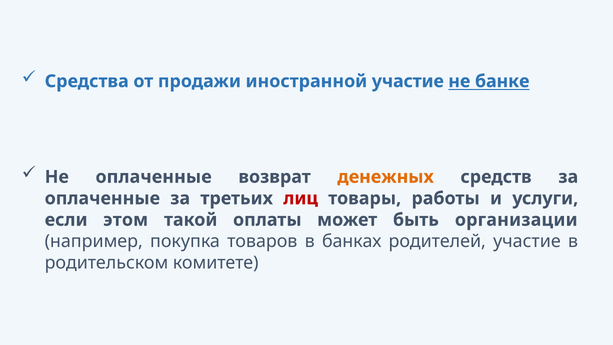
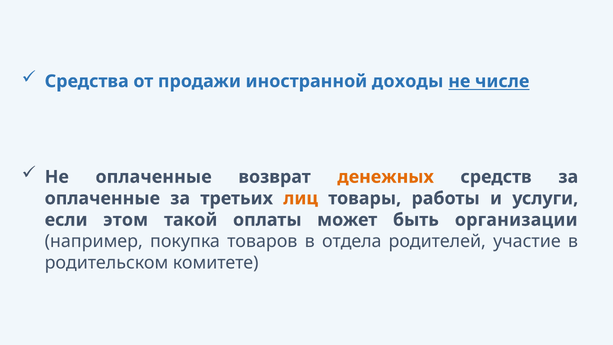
иностранной участие: участие -> доходы (408, 81)
банке: банке -> числе (502, 81)
лиц colour: red -> orange (301, 198)
банках: банках -> отдела (352, 241)
